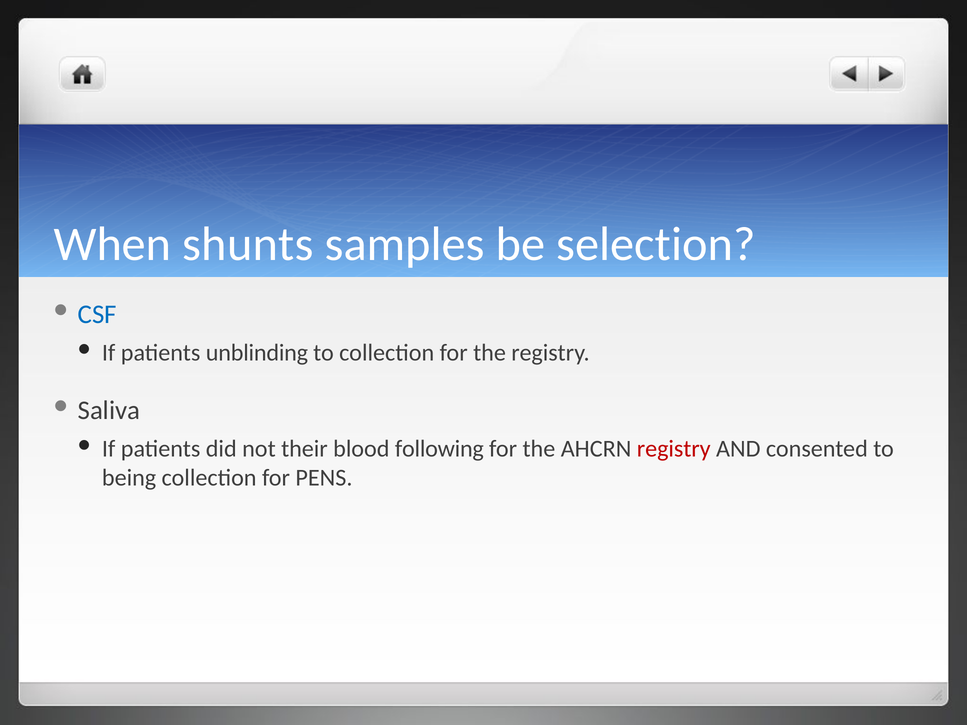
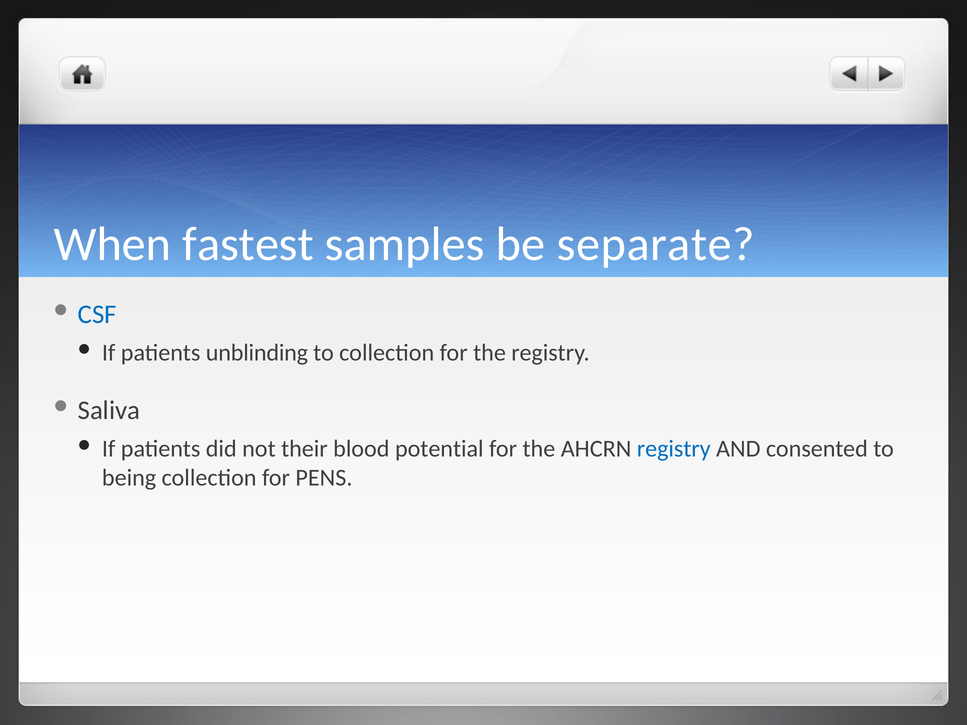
shunts: shunts -> fastest (248, 244)
selection: selection -> separate (656, 244)
following: following -> potential (439, 449)
registry colour: red -> blue (674, 449)
